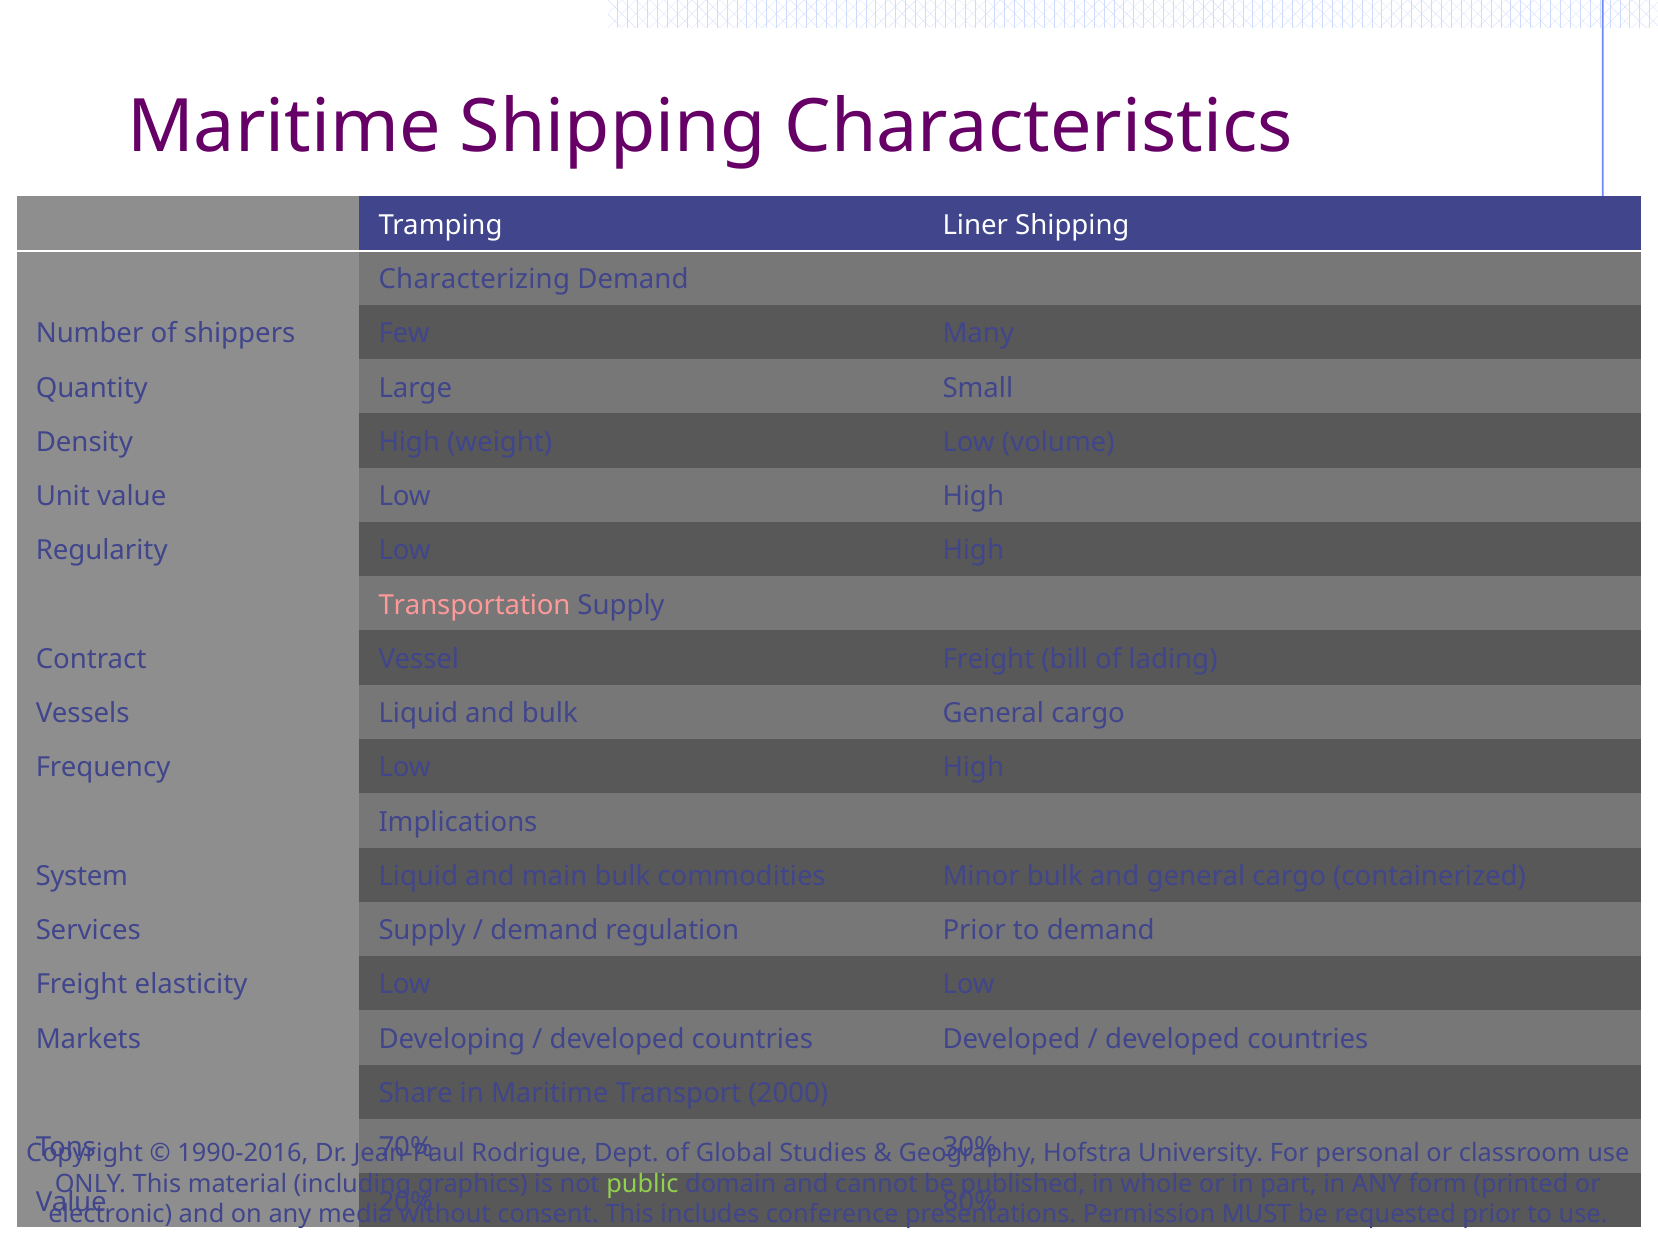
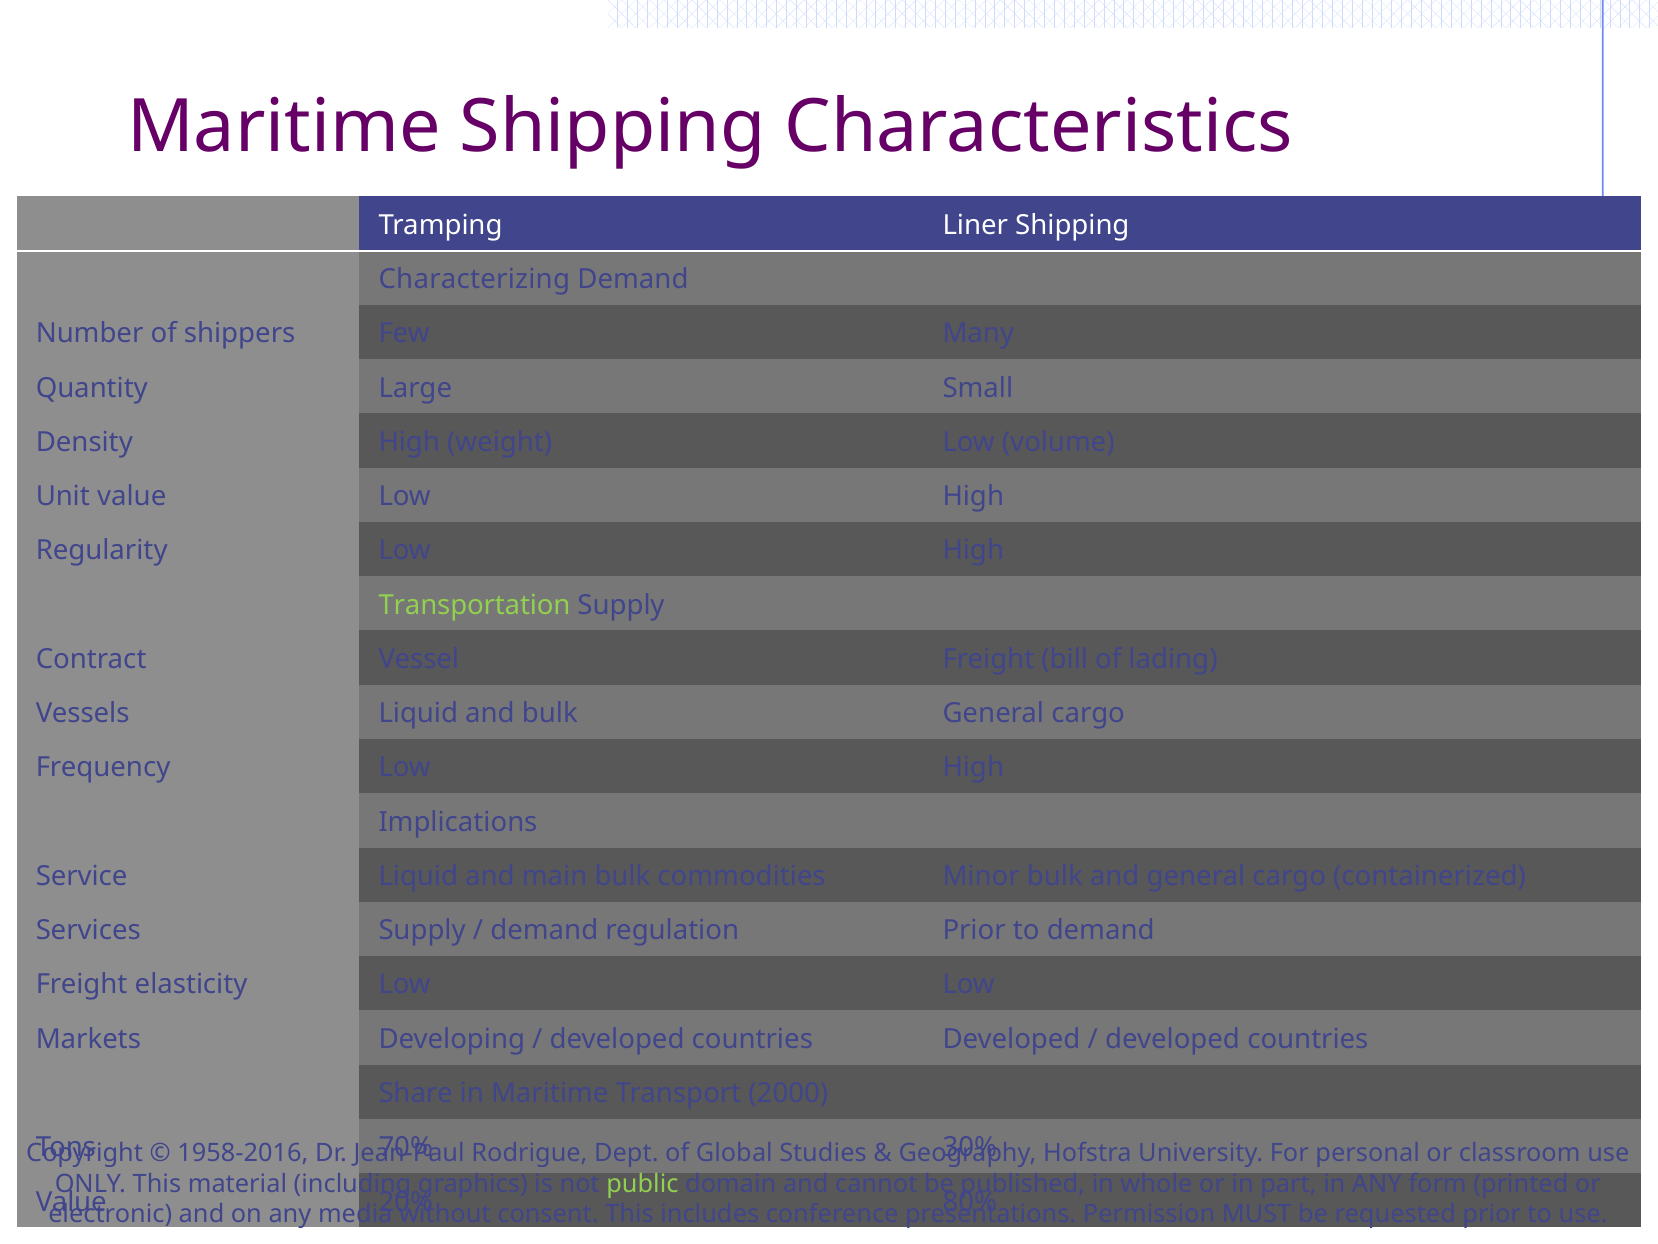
Transportation colour: pink -> light green (474, 605)
System: System -> Service (82, 876)
1990-2016: 1990-2016 -> 1958-2016 (243, 1153)
